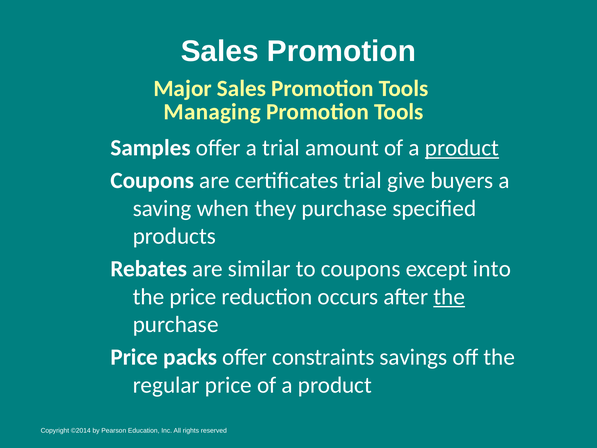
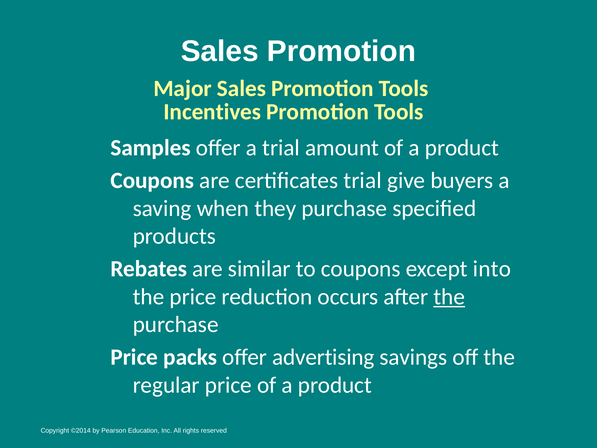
Managing: Managing -> Incentives (212, 112)
product underline: present -> none (462, 148)
constraints: constraints -> advertising (323, 357)
